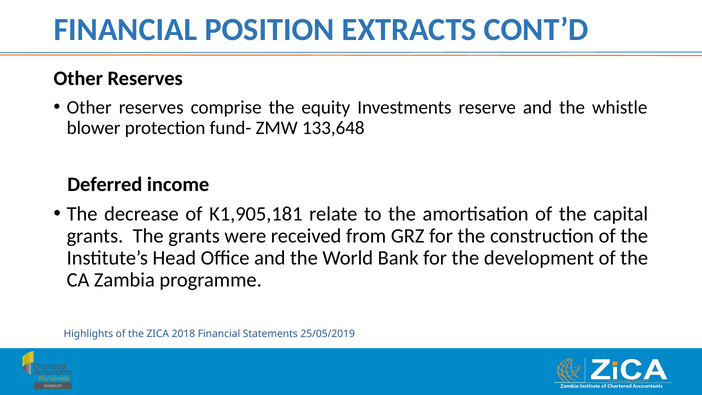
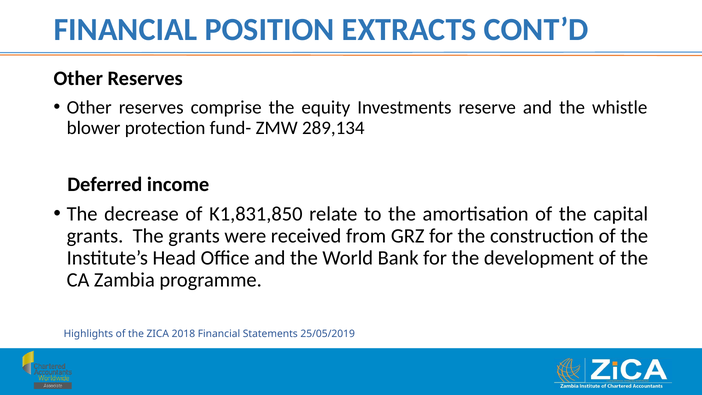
133,648: 133,648 -> 289,134 (333, 128)
K1,905,181: K1,905,181 -> K1,831,850 (256, 214)
